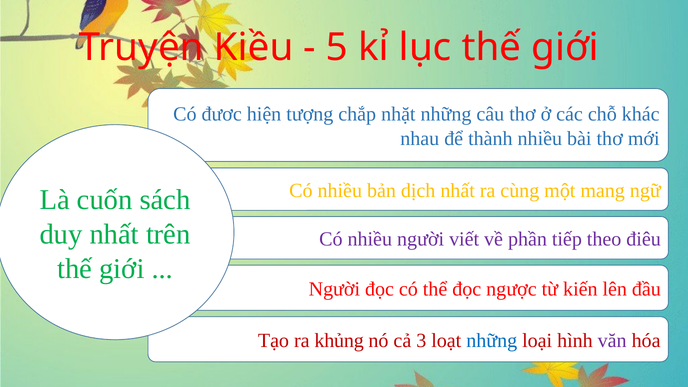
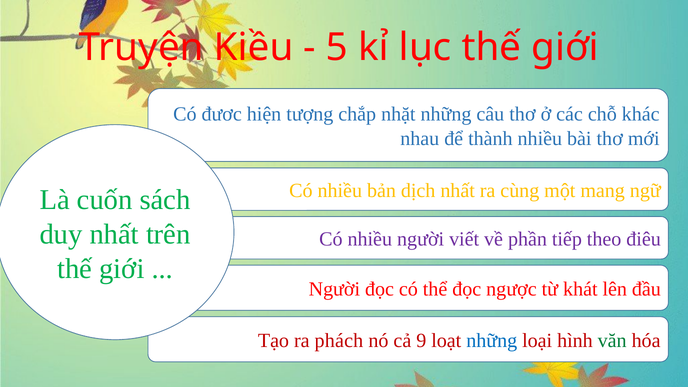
kiến: kiến -> khát (580, 289)
khủng: khủng -> phách (339, 341)
3: 3 -> 9 (421, 341)
văn colour: purple -> green (612, 341)
